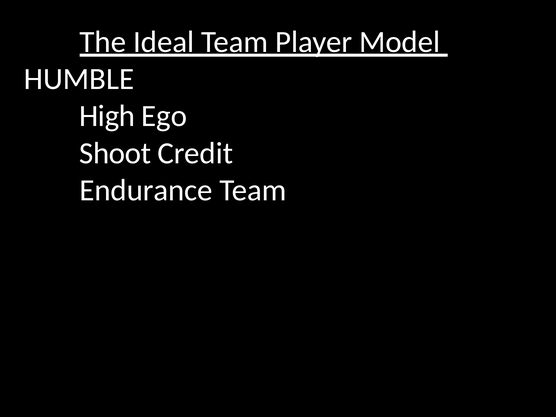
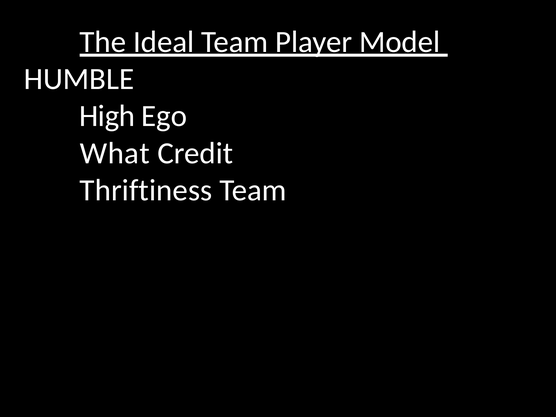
Shoot: Shoot -> What (115, 153)
Endurance: Endurance -> Thriftiness (146, 190)
